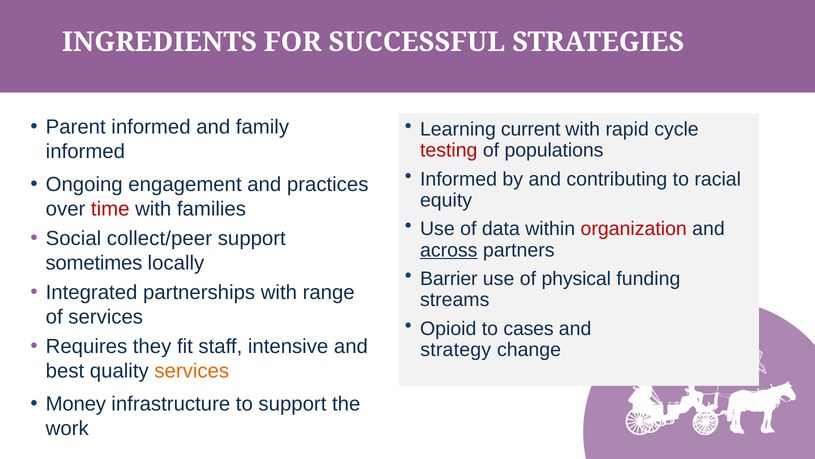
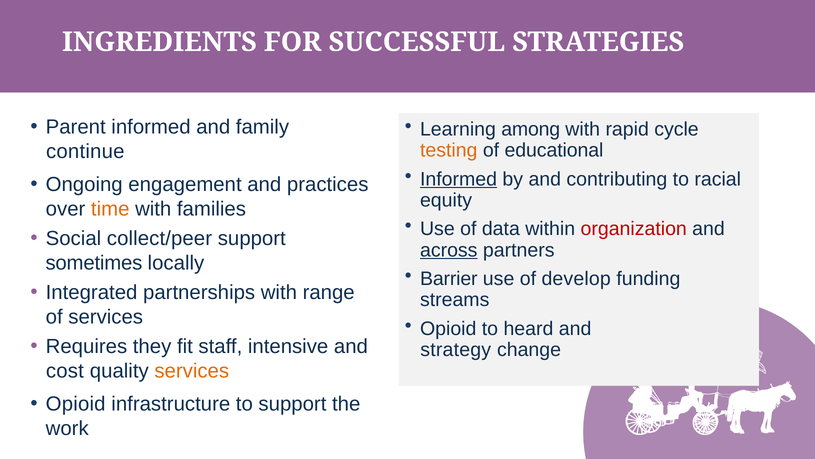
current: current -> among (531, 129)
testing colour: red -> orange (449, 150)
populations: populations -> educational (554, 150)
informed: informed -> continue (85, 151)
Informed underline: none -> present (459, 179)
time colour: red -> orange (110, 209)
physical: physical -> develop (576, 278)
cases: cases -> heard (528, 328)
best: best -> cost (65, 371)
Money: Money -> Opioid (76, 404)
